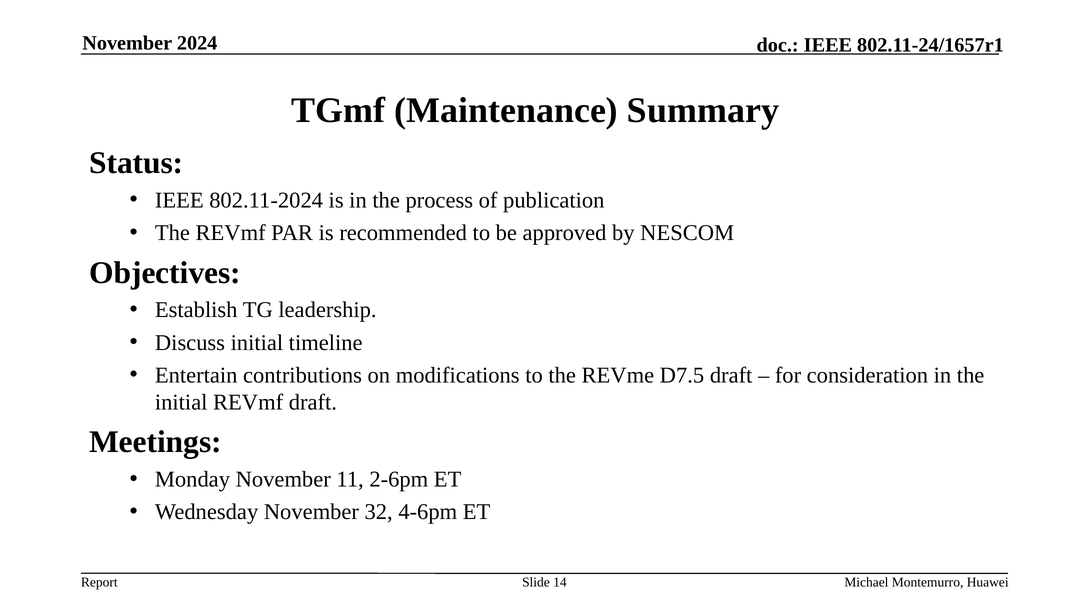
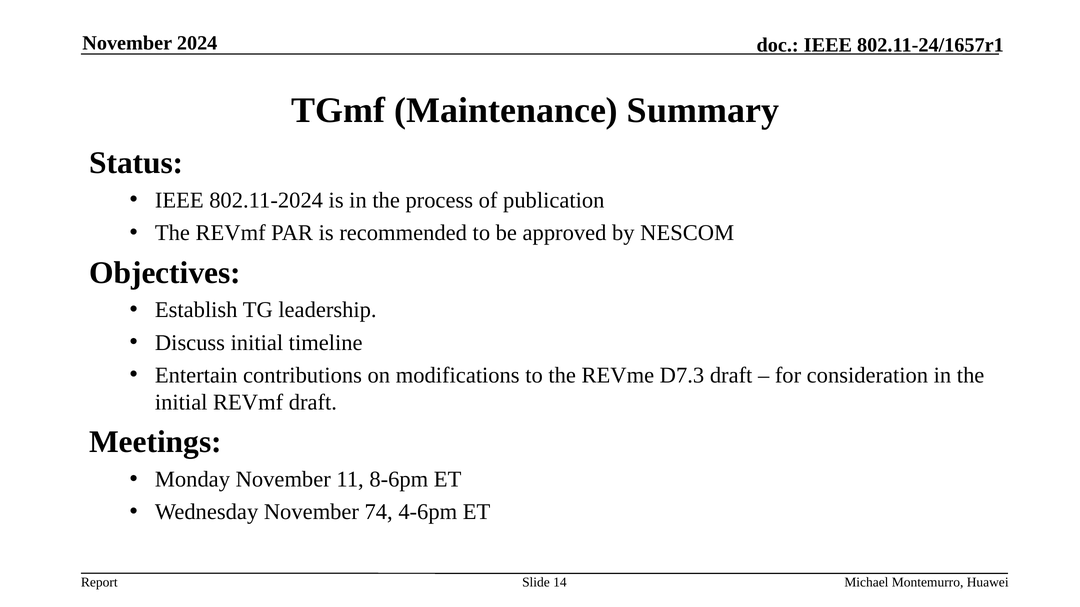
D7.5: D7.5 -> D7.3 (682, 376)
2-6pm: 2-6pm -> 8-6pm (399, 480)
32: 32 -> 74 (379, 512)
